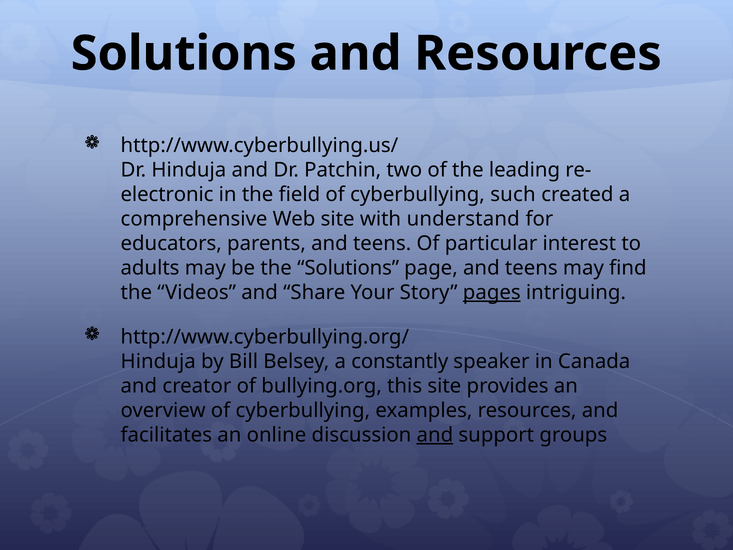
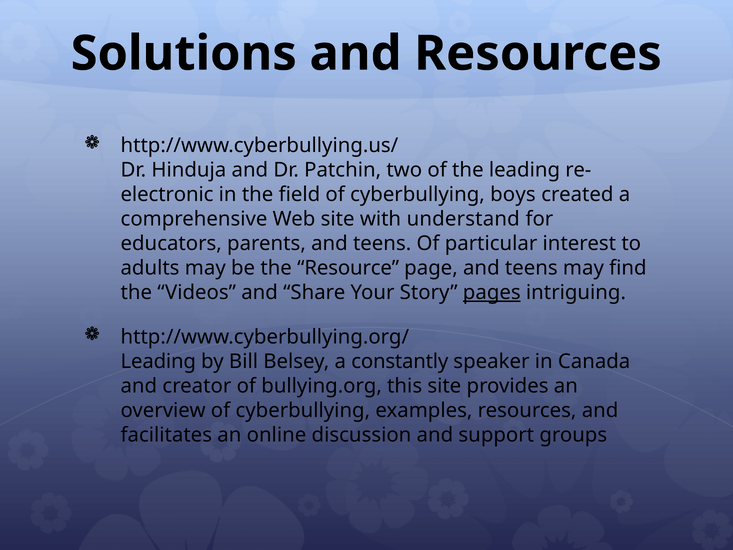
such: such -> boys (513, 194)
the Solutions: Solutions -> Resource (348, 268)
Hinduja: Hinduja -> Leading (158, 362)
and underline: present -> none (435, 435)
